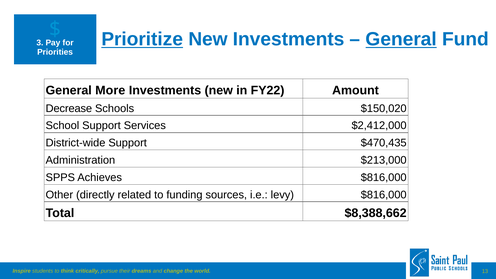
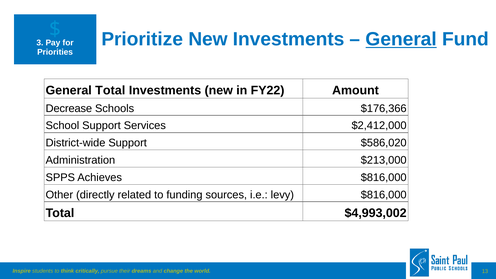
Prioritize underline: present -> none (142, 39)
General More: More -> Total (110, 90)
$150,020: $150,020 -> $176,366 (384, 108)
$470,435: $470,435 -> $586,020 (384, 143)
$8,388,662: $8,388,662 -> $4,993,002 (376, 213)
